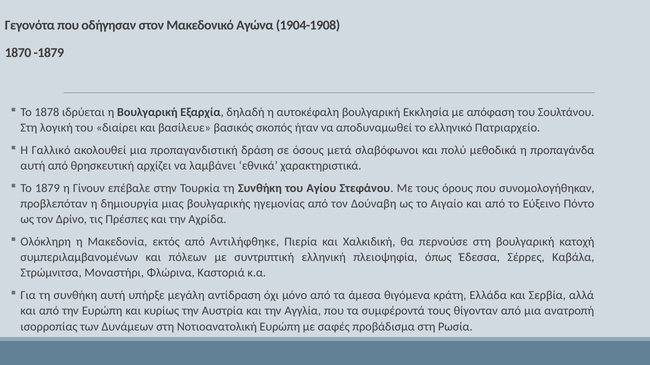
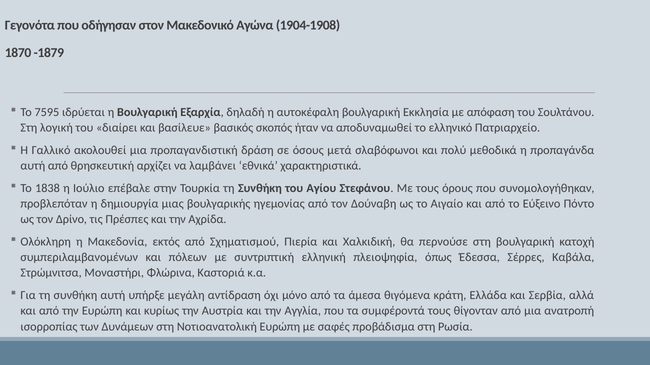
1878: 1878 -> 7595 (47, 112)
1879: 1879 -> 1838 (47, 188)
Γίνουν: Γίνουν -> Ιούλιο (89, 188)
Αντιλήφθηκε: Αντιλήφθηκε -> Σχηματισμού (245, 242)
